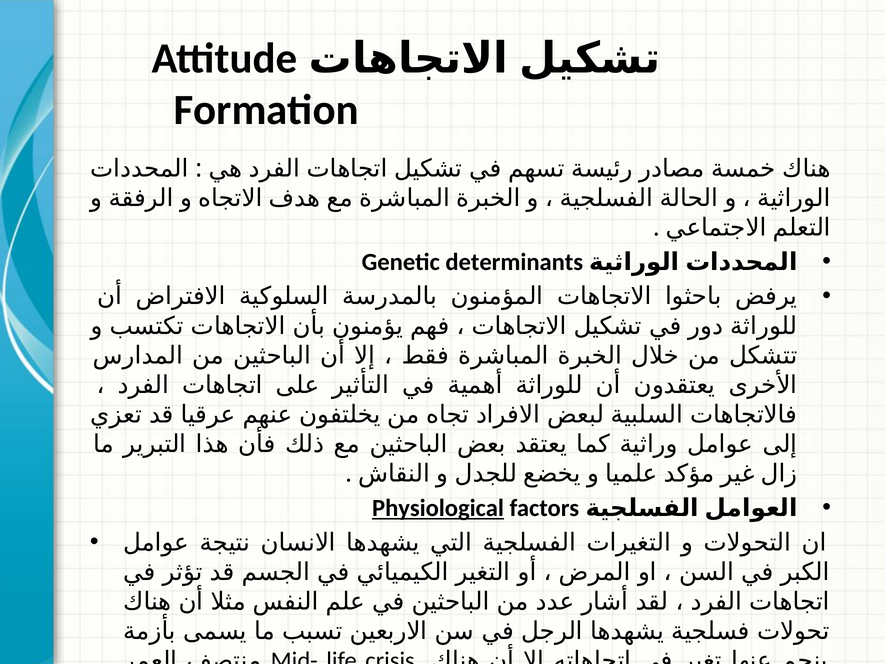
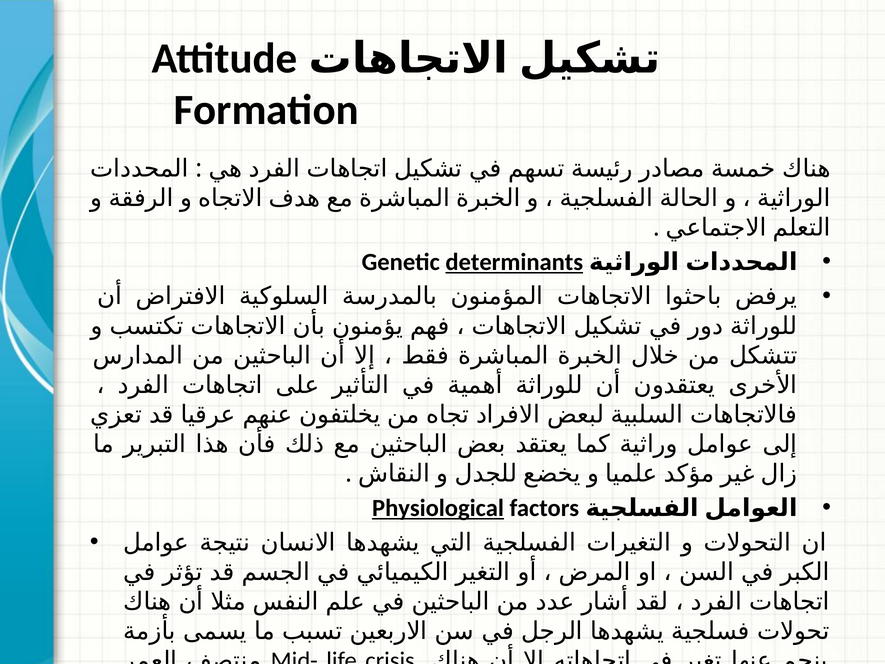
determinants underline: none -> present (514, 262)
